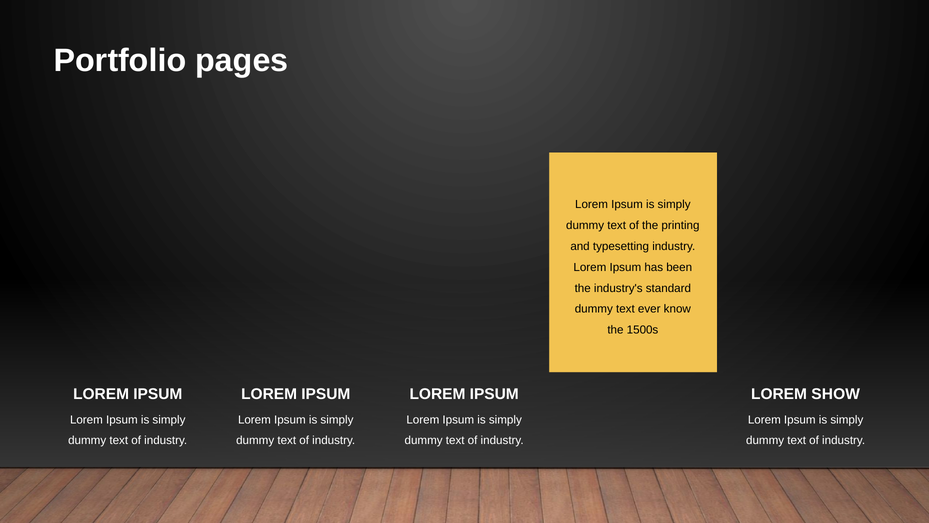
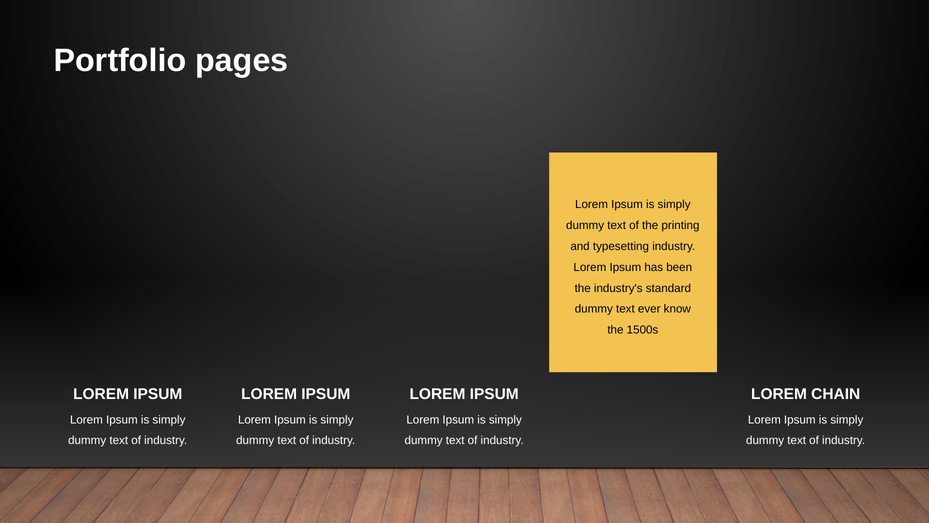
SHOW: SHOW -> CHAIN (836, 394)
